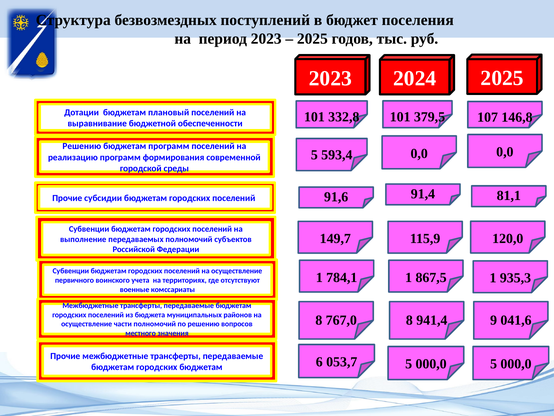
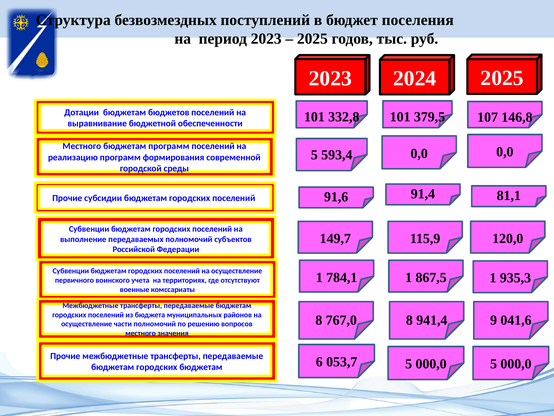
плановый: плановый -> бюджетов (169, 112)
Решению: Решению -> Местного (82, 146)
